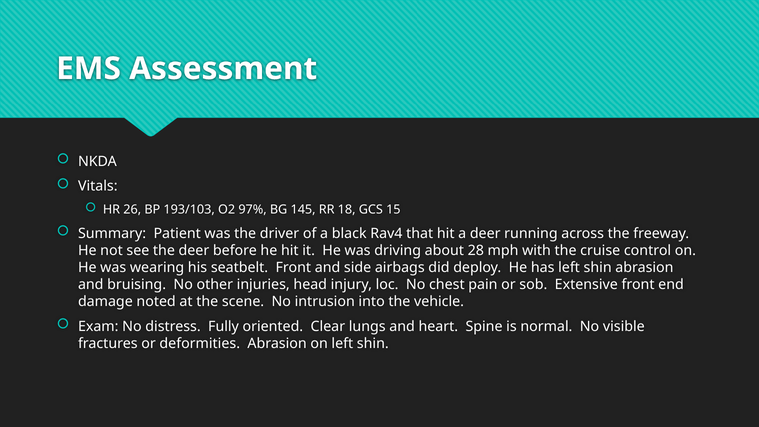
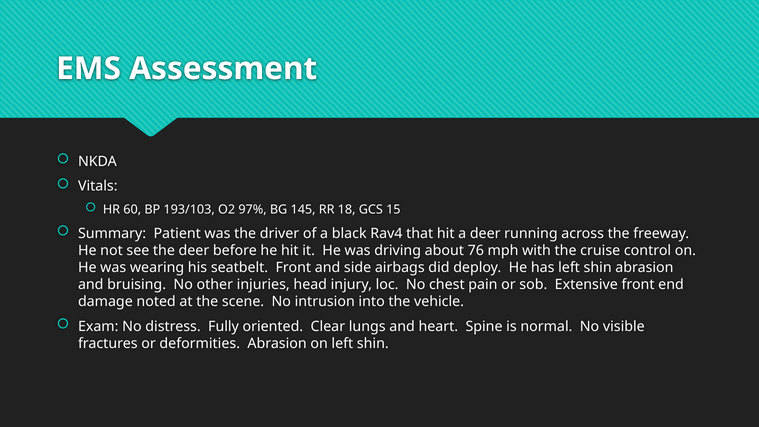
26: 26 -> 60 (132, 210)
28: 28 -> 76 (476, 250)
